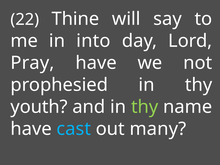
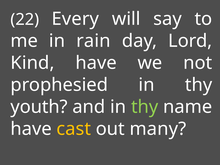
Thine: Thine -> Every (75, 19)
into: into -> rain (93, 41)
Pray: Pray -> Kind (32, 63)
cast colour: light blue -> yellow (74, 129)
